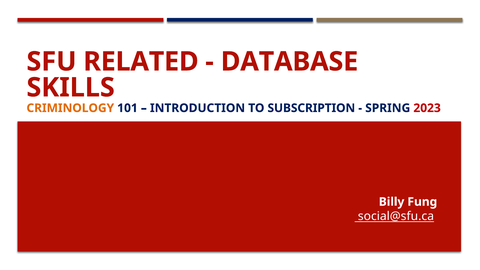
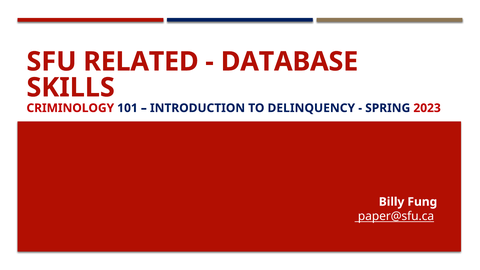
CRIMINOLOGY colour: orange -> red (70, 108)
SUBSCRIPTION: SUBSCRIPTION -> DELINQUENCY (311, 108)
social@sfu.ca: social@sfu.ca -> paper@sfu.ca (396, 216)
